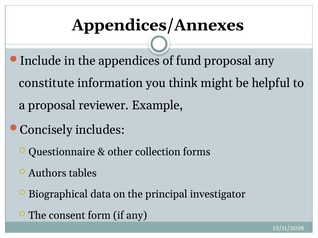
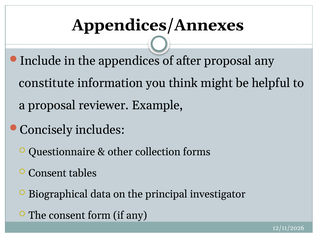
fund: fund -> after (189, 61)
Authors: Authors -> Consent (47, 173)
